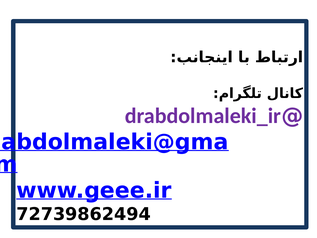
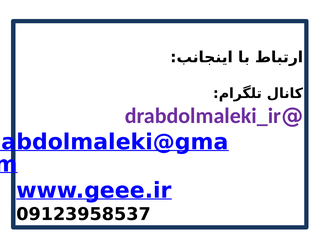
72739862494: 72739862494 -> 09123958537 (84, 214)
